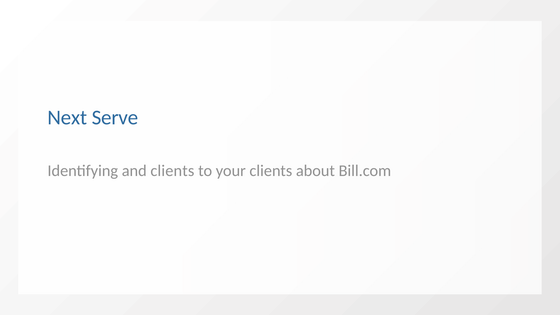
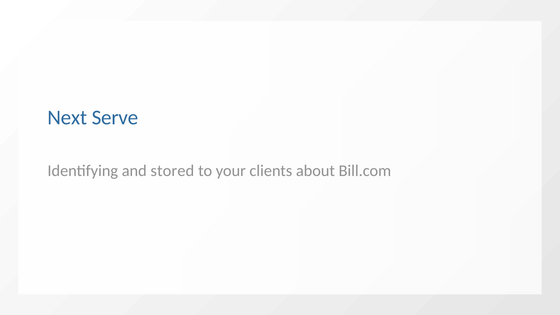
and clients: clients -> stored (172, 171)
